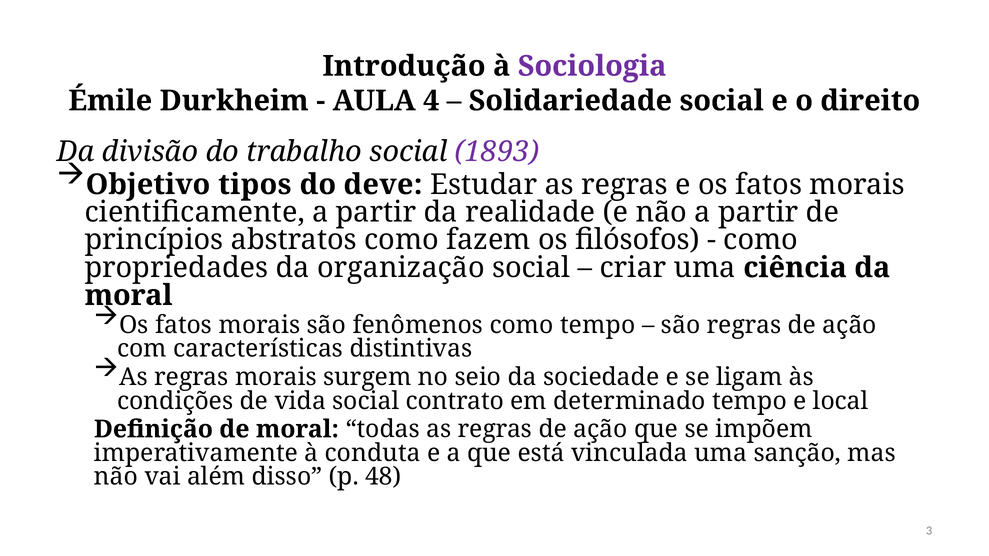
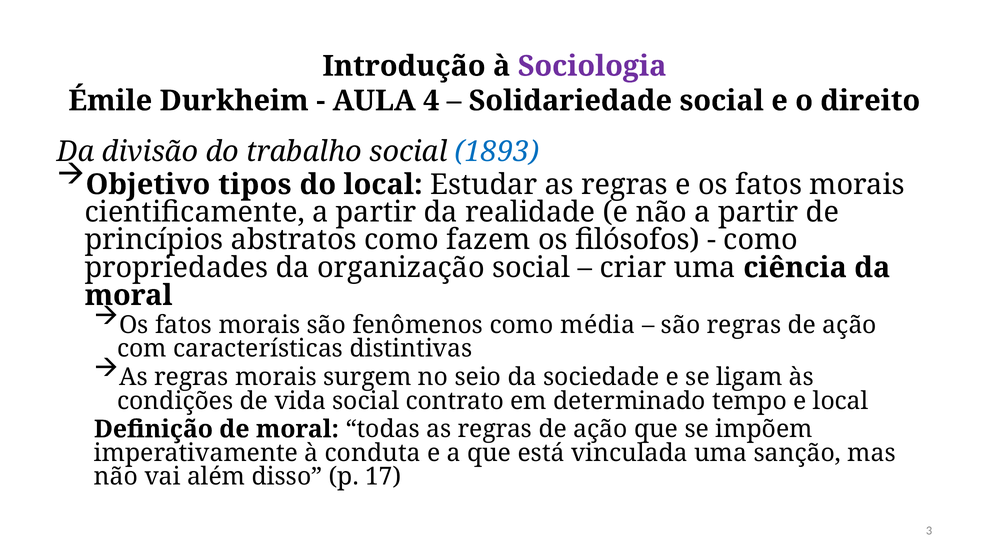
1893 colour: purple -> blue (497, 152)
do deve: deve -> local (383, 185)
como tempo: tempo -> média (598, 325)
48: 48 -> 17 (383, 477)
